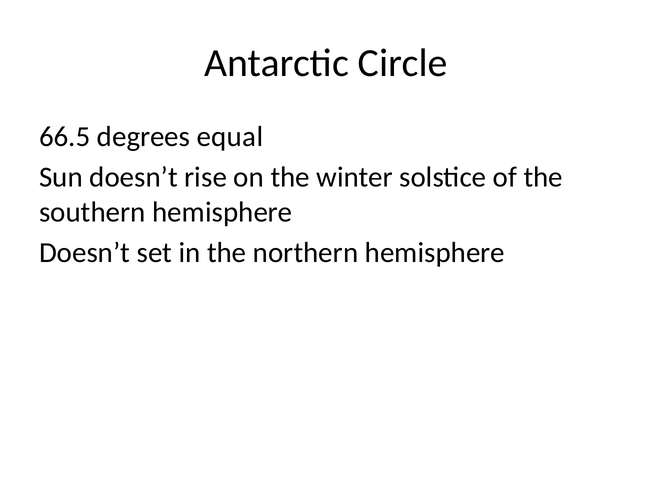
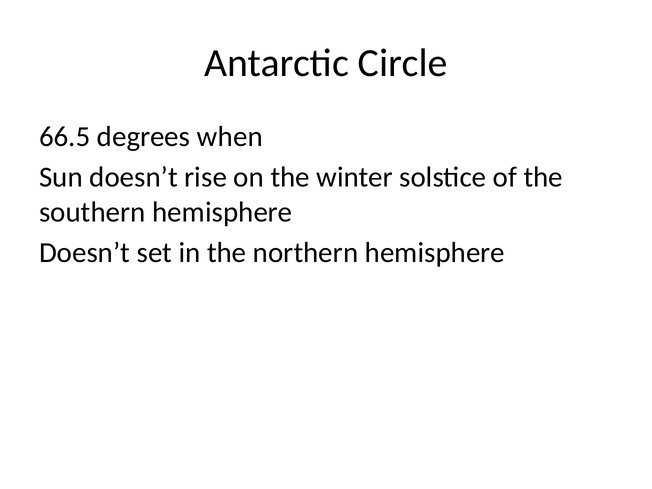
equal: equal -> when (230, 137)
